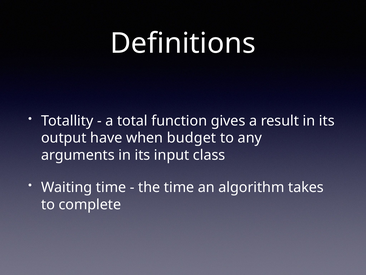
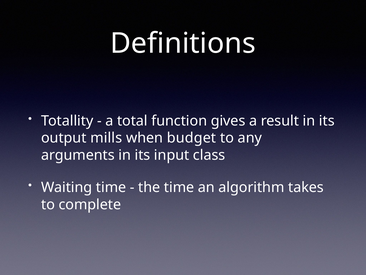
have: have -> mills (106, 138)
